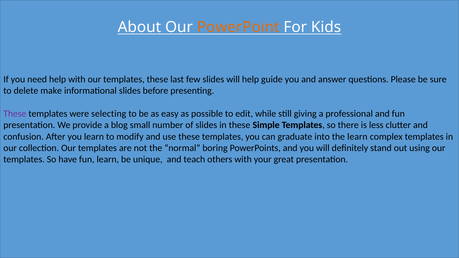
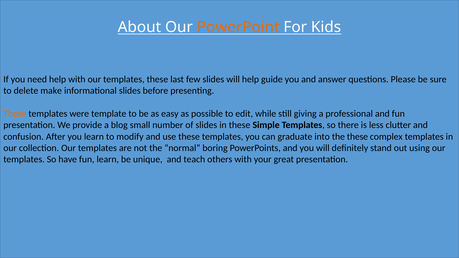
These colour: purple -> orange (15, 114)
selecting: selecting -> template (109, 114)
the learn: learn -> these (357, 137)
